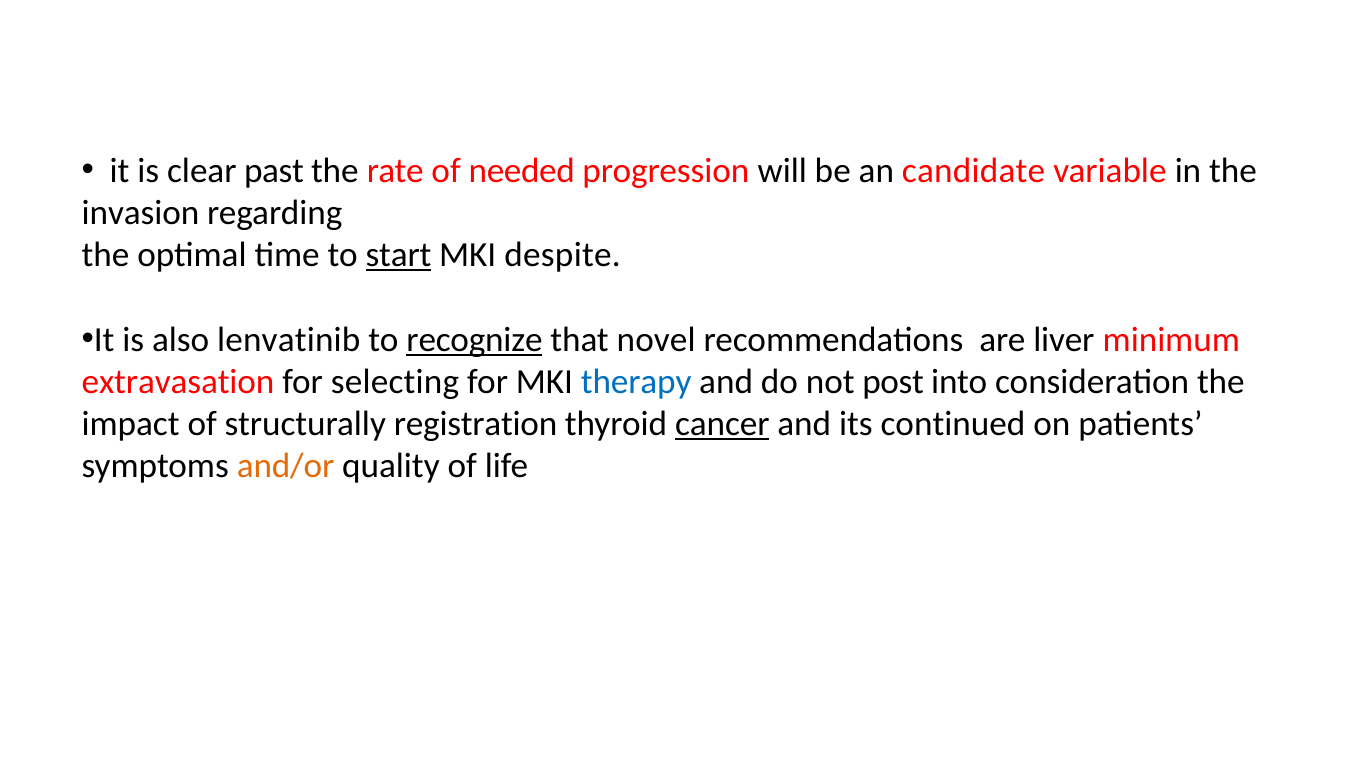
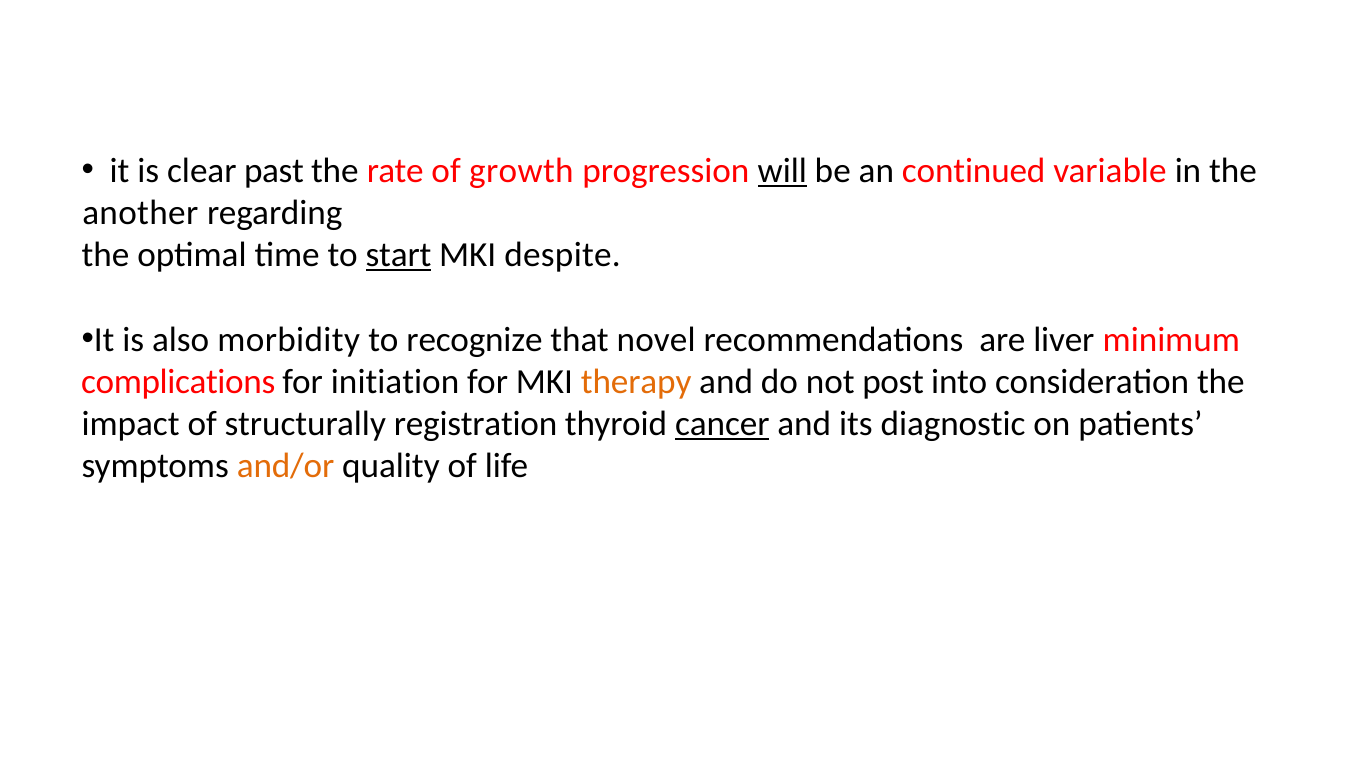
needed: needed -> growth (521, 171)
will underline: none -> present (782, 171)
candidate: candidate -> continued (974, 171)
invasion: invasion -> another (140, 213)
lenvatinib: lenvatinib -> morbidity (289, 340)
recognize underline: present -> none (475, 340)
extravasation: extravasation -> complications (178, 382)
selecting: selecting -> initiation (395, 382)
therapy colour: blue -> orange (636, 382)
continued: continued -> diagnostic (953, 424)
